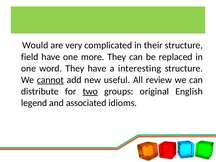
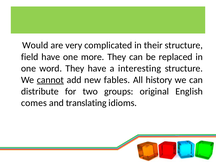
useful: useful -> fables (117, 80)
review: review -> history (159, 80)
two underline: present -> none (90, 91)
legend: legend -> comes (34, 103)
associated: associated -> translating (86, 103)
